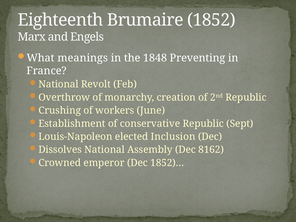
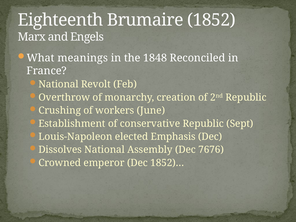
Preventing: Preventing -> Reconciled (198, 58)
Inclusion: Inclusion -> Emphasis (173, 137)
8162: 8162 -> 7676 (211, 150)
